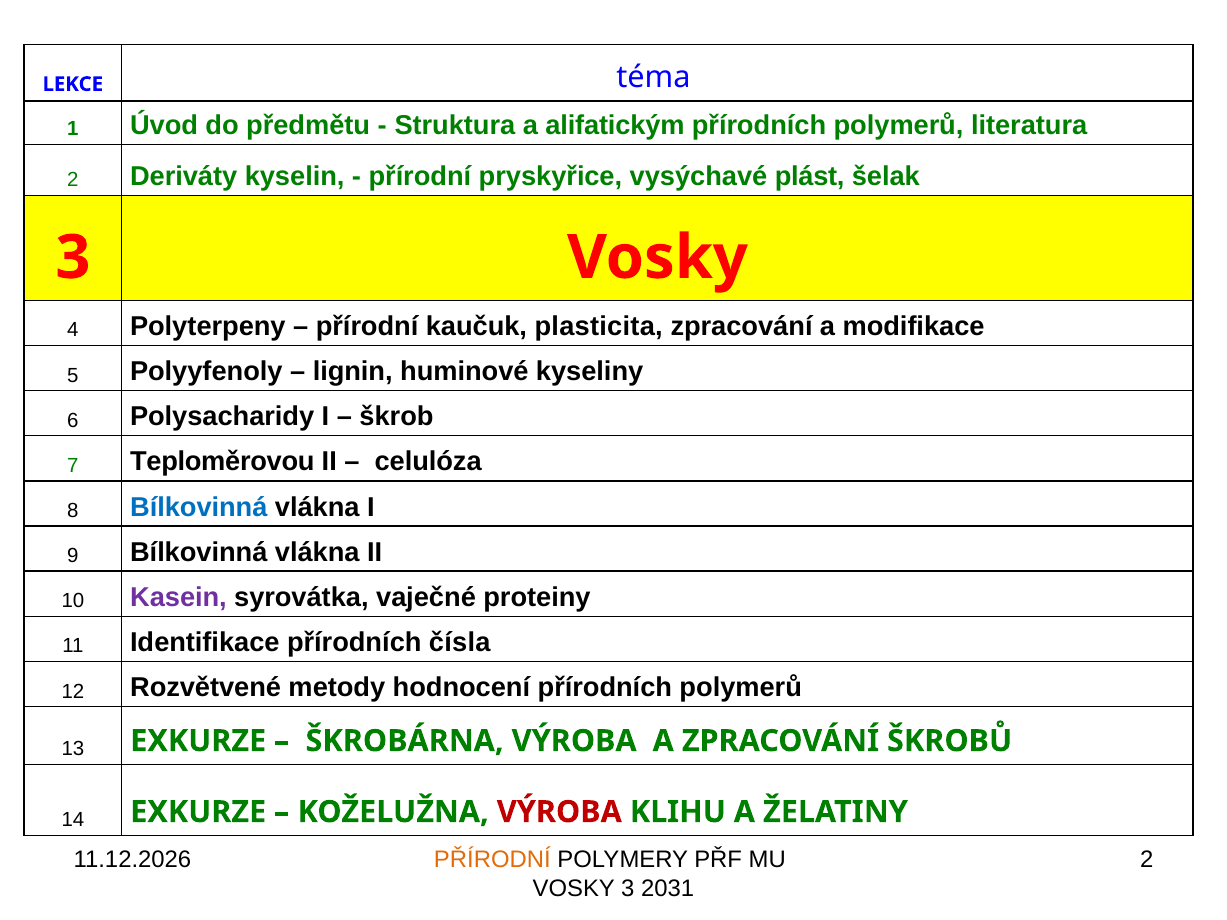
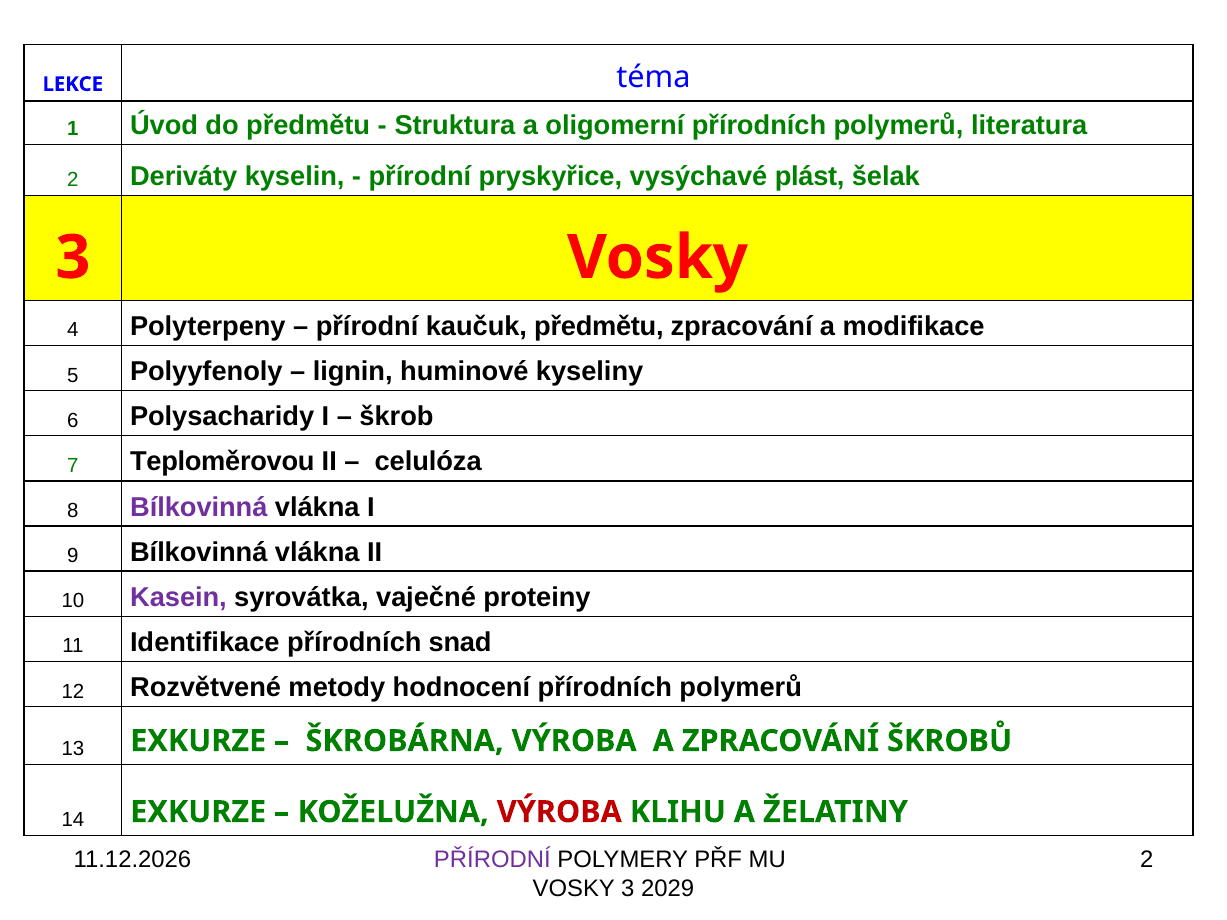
alifatickým: alifatickým -> oligomerní (615, 126)
kaučuk plasticita: plasticita -> předmětu (599, 327)
Bílkovinná colour: blue -> purple (199, 507)
čísla: čísla -> snad (460, 643)
PŘÍRODNÍ colour: orange -> purple (492, 860)
2031: 2031 -> 2029 (668, 889)
